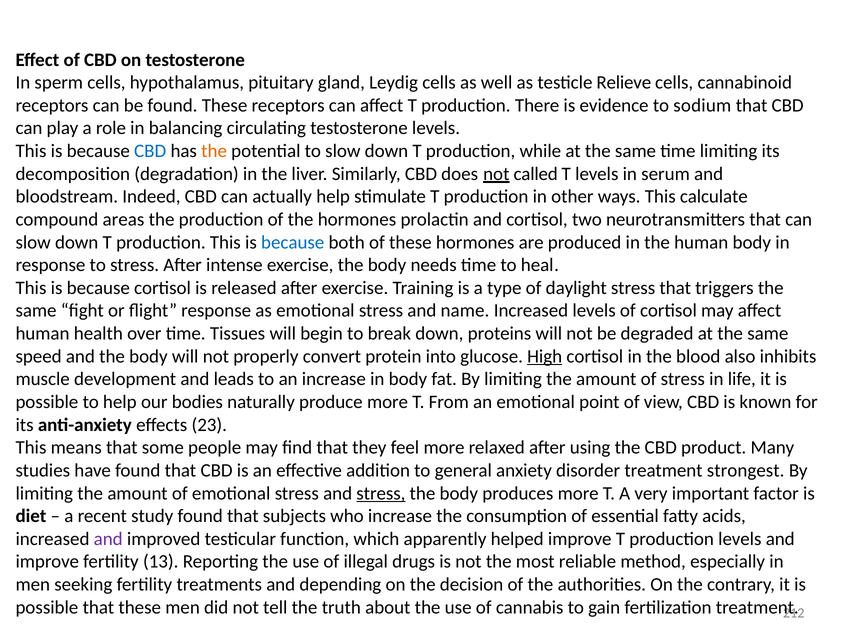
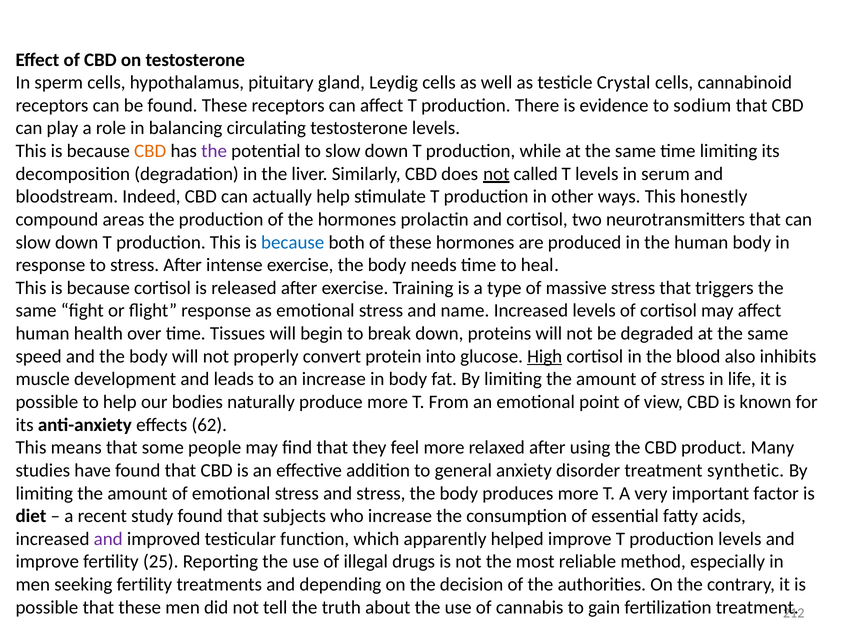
Relieve: Relieve -> Crystal (624, 83)
CBD colour: blue -> orange (150, 151)
the colour: orange -> purple (214, 151)
calculate: calculate -> honestly (714, 197)
daylight: daylight -> massive (576, 288)
23: 23 -> 62 (209, 425)
strongest: strongest -> synthetic (746, 470)
stress underline: present -> none (381, 493)
13: 13 -> 25 (161, 562)
